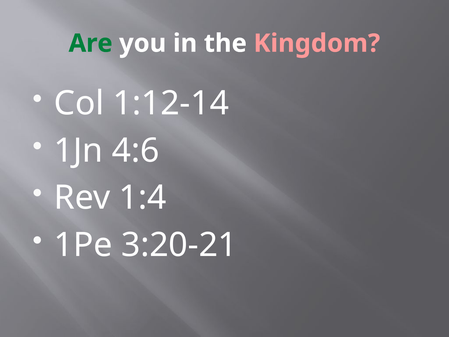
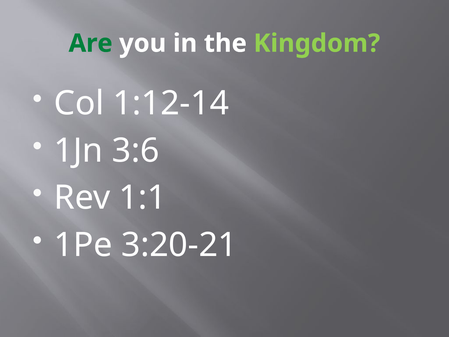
Kingdom colour: pink -> light green (317, 43)
4:6: 4:6 -> 3:6 (136, 150)
1:4: 1:4 -> 1:1 (143, 198)
